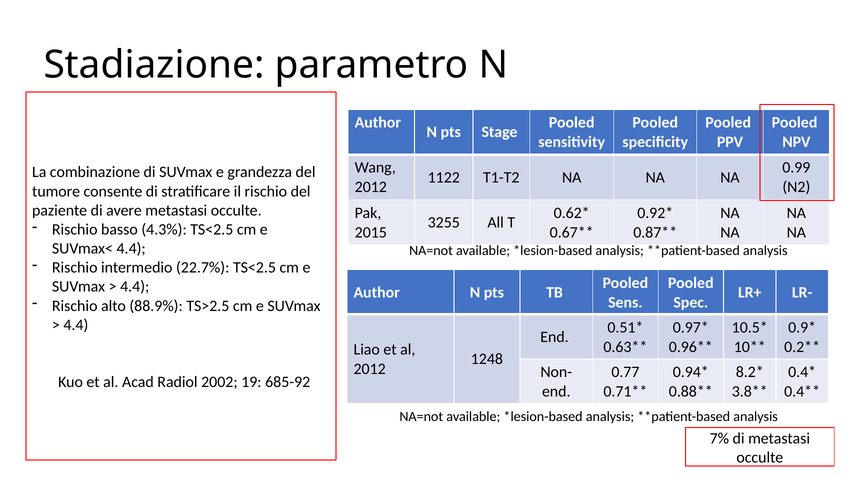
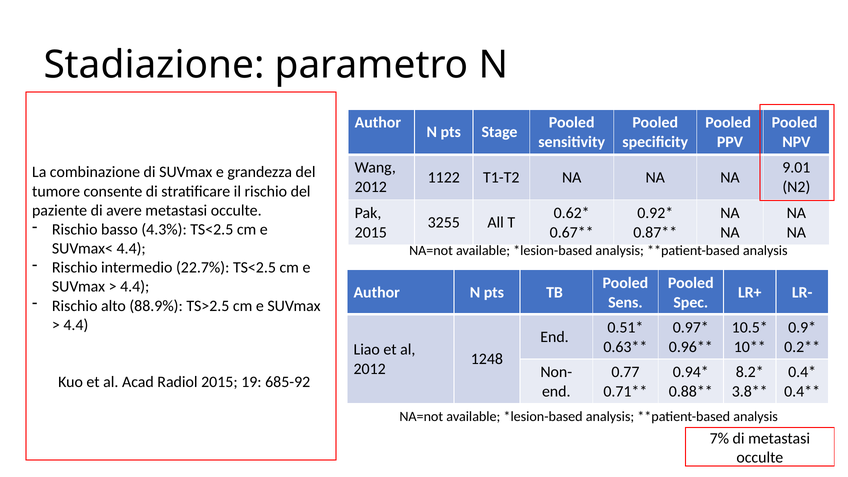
0.99: 0.99 -> 9.01 (796, 168)
Radiol 2002: 2002 -> 2015 (219, 382)
